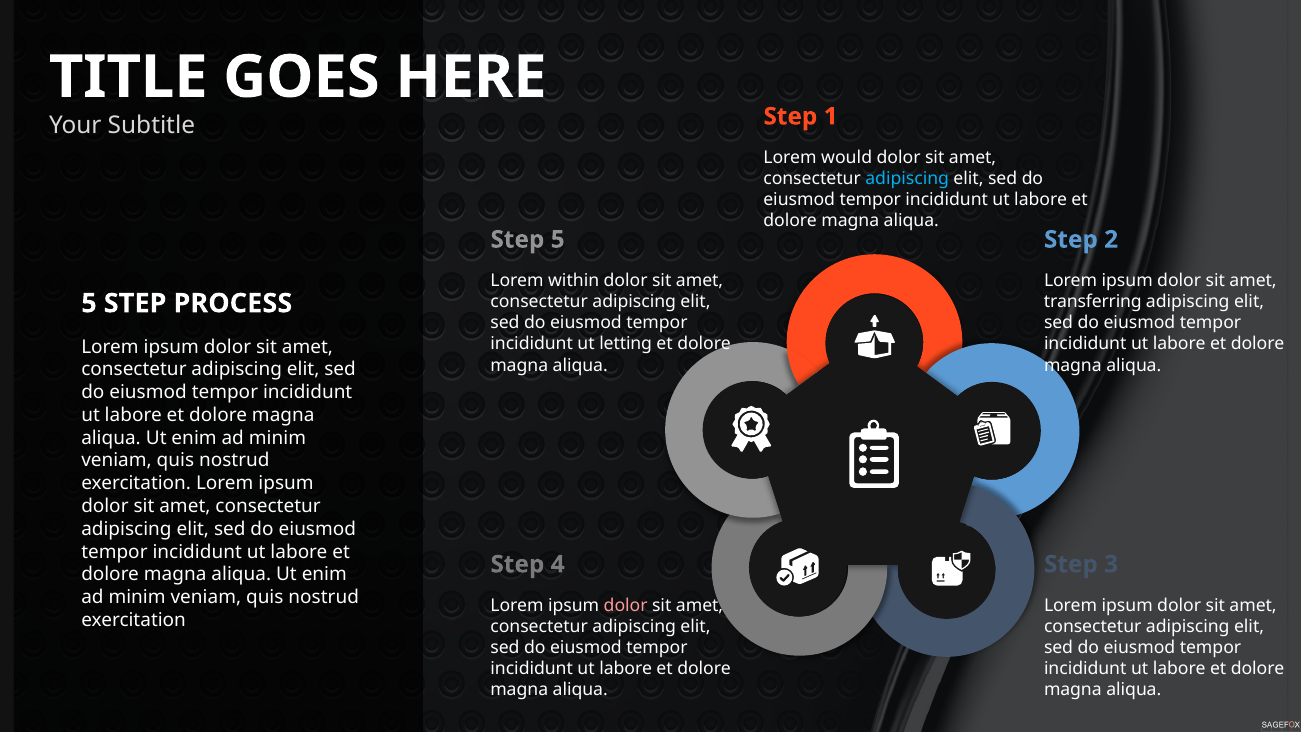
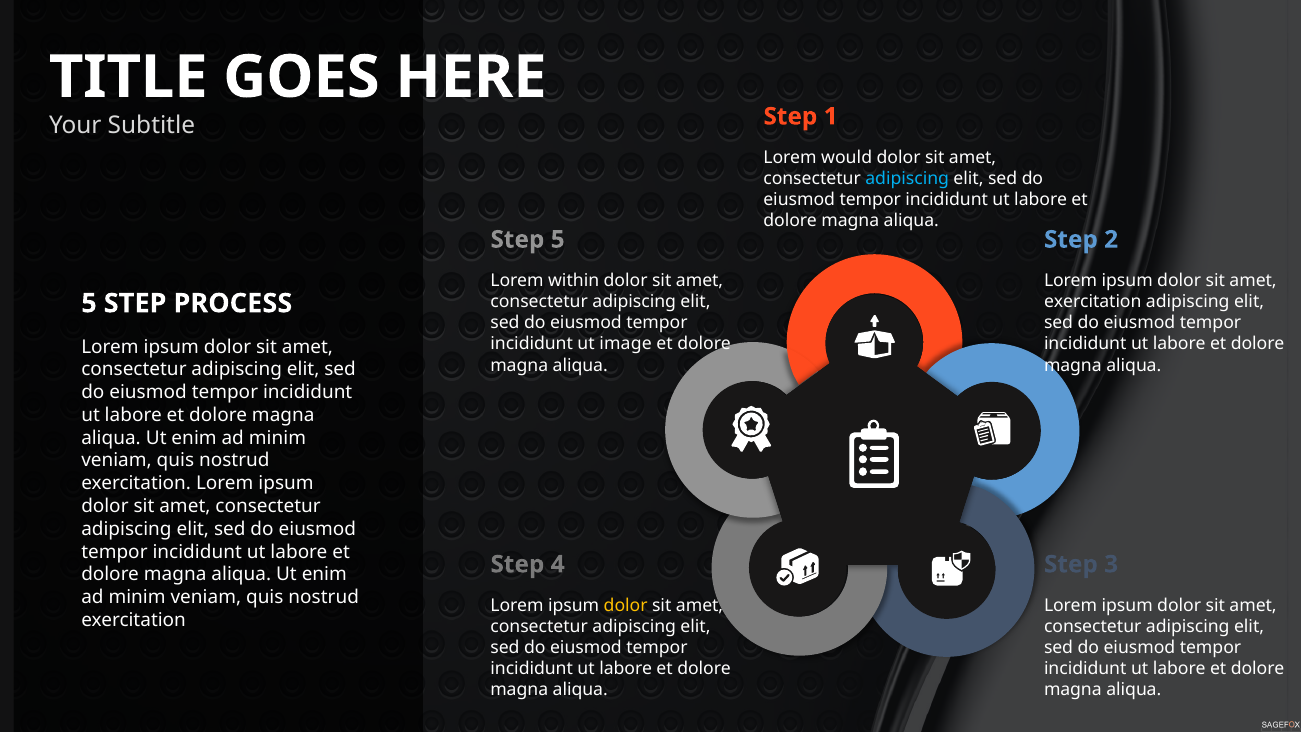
transferring: transferring -> exercitation (1093, 302)
letting: letting -> image (626, 344)
dolor colour: pink -> yellow (626, 605)
